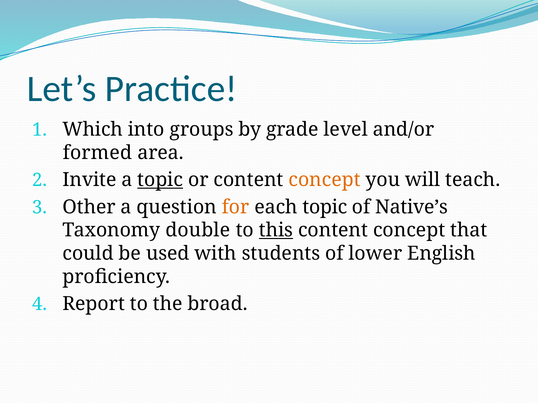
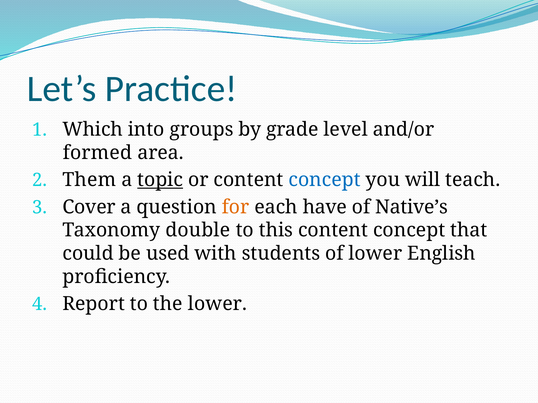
Invite: Invite -> Them (89, 180)
concept colour: orange -> blue (325, 180)
Other: Other -> Cover (89, 207)
each topic: topic -> have (325, 207)
this underline: present -> none (276, 231)
the broad: broad -> lower (217, 304)
